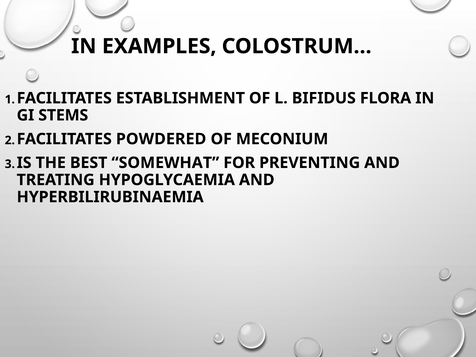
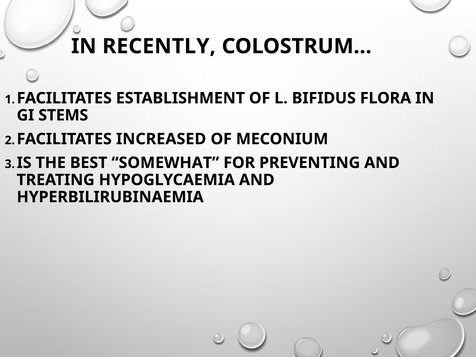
EXAMPLES: EXAMPLES -> RECENTLY (159, 46)
POWDERED: POWDERED -> INCREASED (161, 139)
